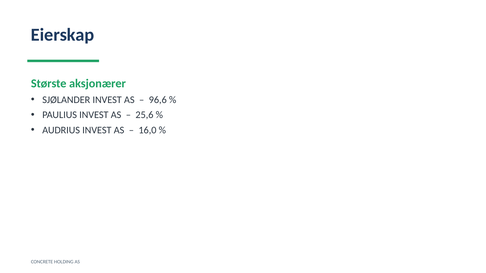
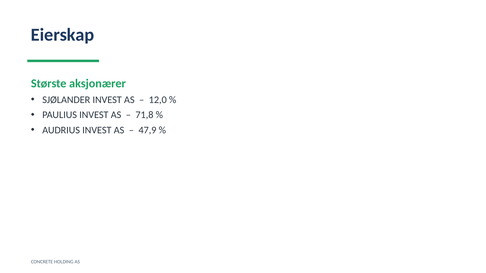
96,6: 96,6 -> 12,0 (158, 100)
25,6: 25,6 -> 71,8 (144, 115)
16,0: 16,0 -> 47,9 (147, 130)
